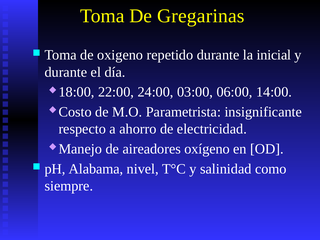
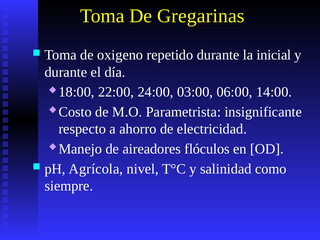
oxígeno: oxígeno -> flóculos (207, 149)
Alabama: Alabama -> Agrícola (96, 169)
